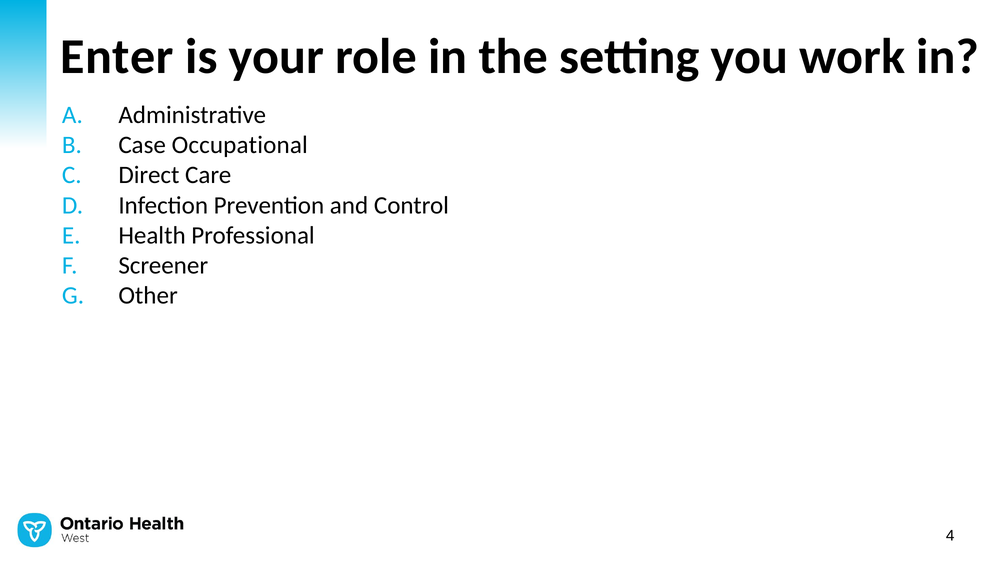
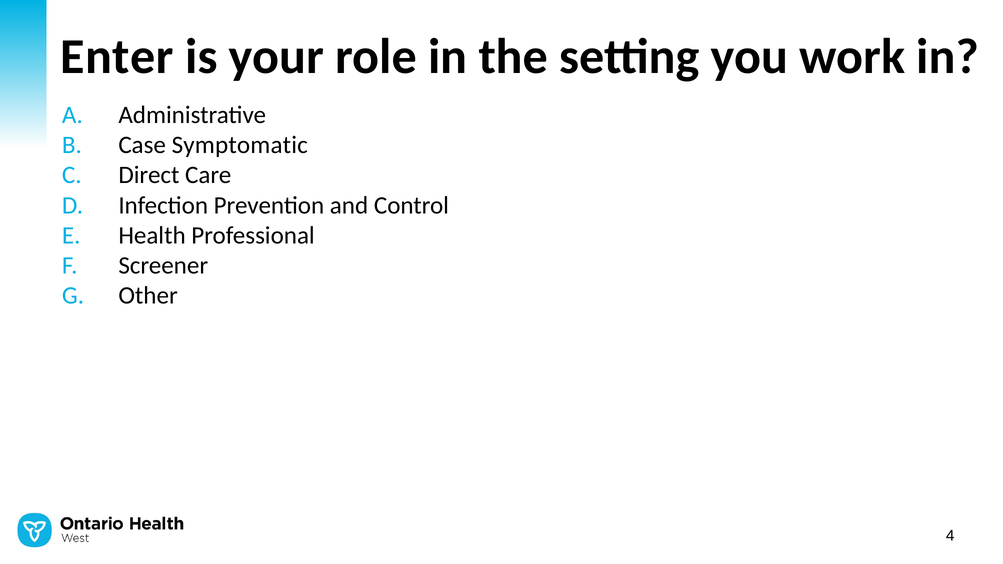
Occupational: Occupational -> Symptomatic (240, 145)
